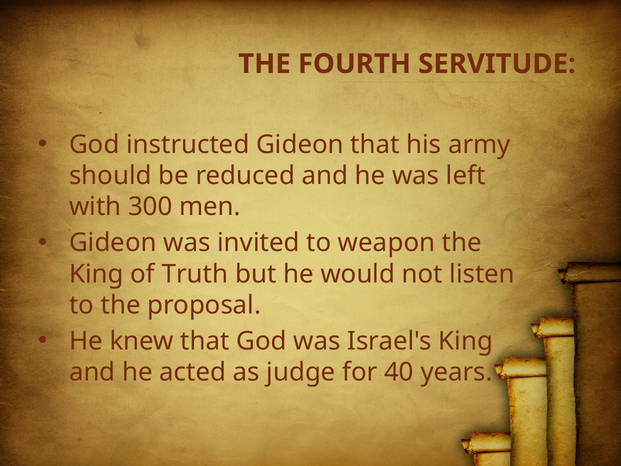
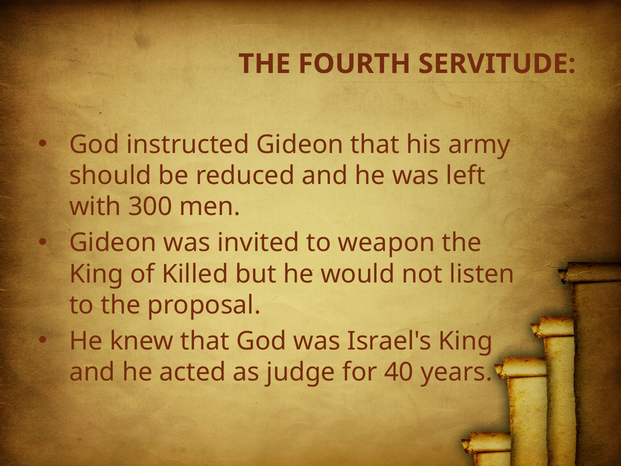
Truth: Truth -> Killed (195, 274)
